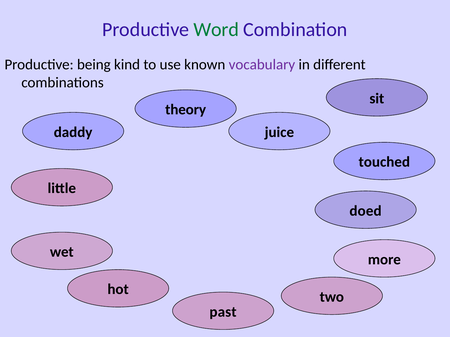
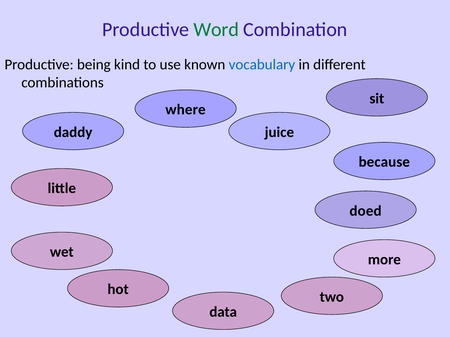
vocabulary colour: purple -> blue (262, 65)
theory: theory -> where (186, 110)
touched: touched -> because (384, 162)
past: past -> data (223, 312)
